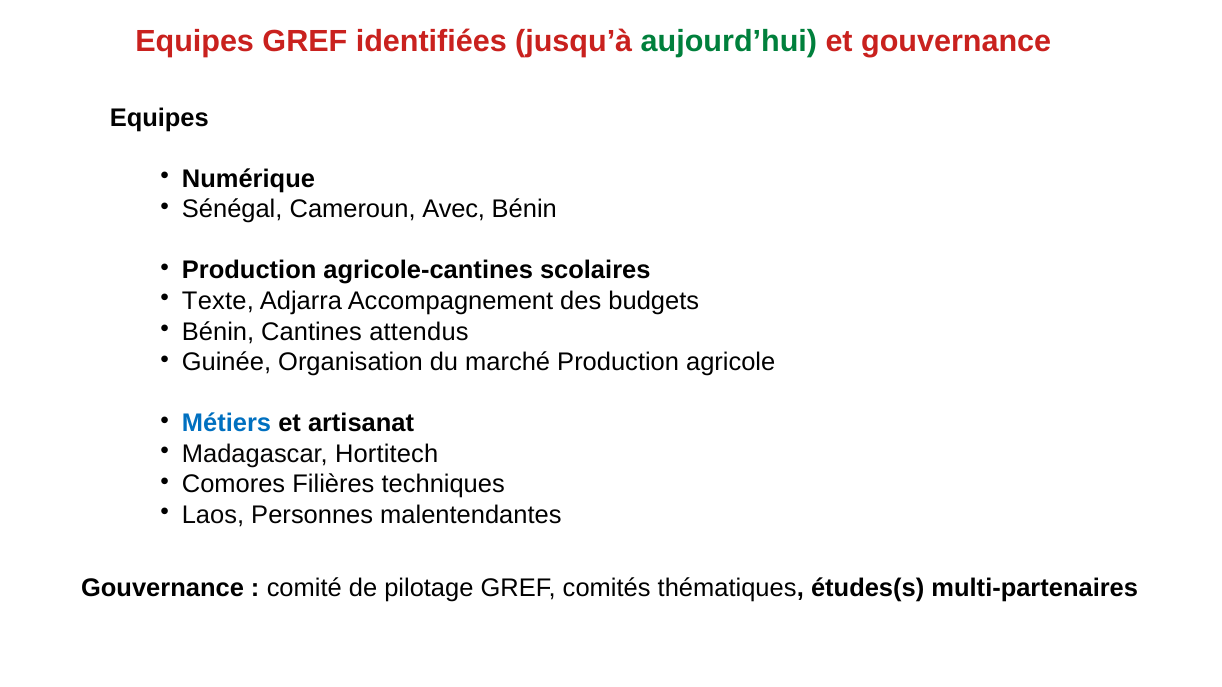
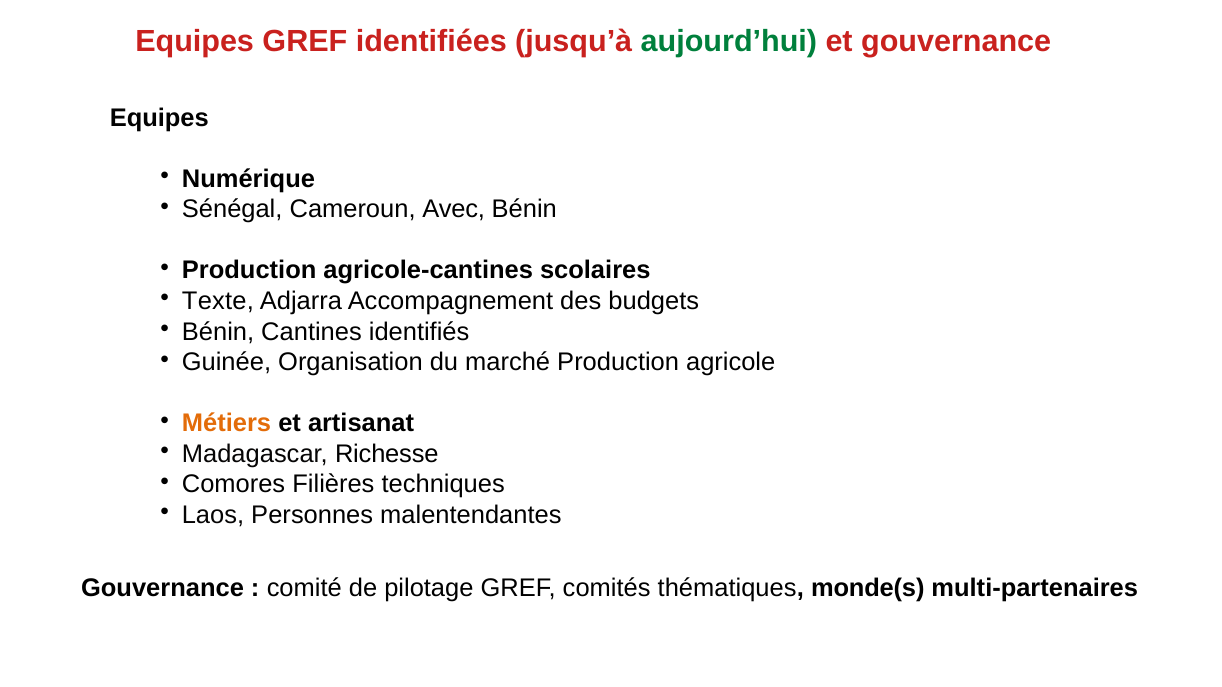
attendus: attendus -> identifiés (419, 332)
Métiers colour: blue -> orange (227, 423)
Hortitech: Hortitech -> Richesse (387, 454)
études(s: études(s -> monde(s (868, 588)
